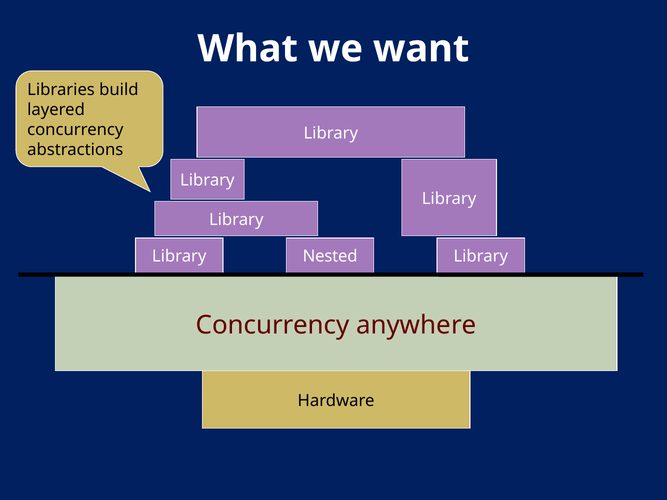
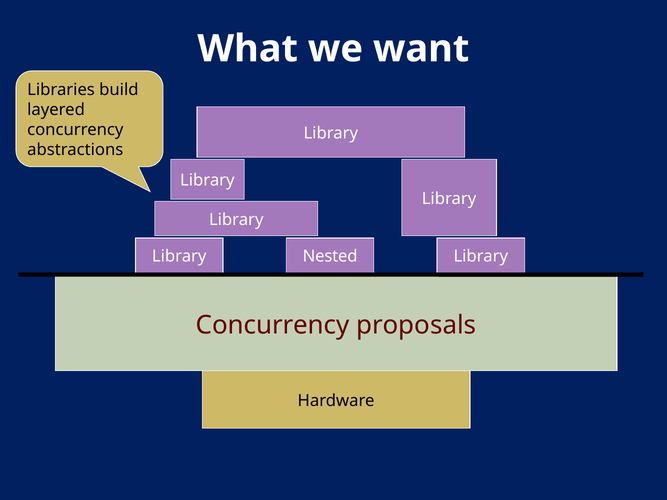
anywhere: anywhere -> proposals (416, 325)
